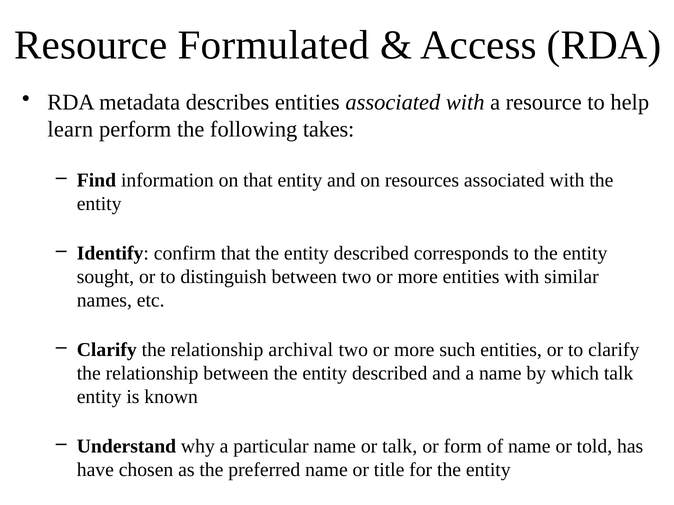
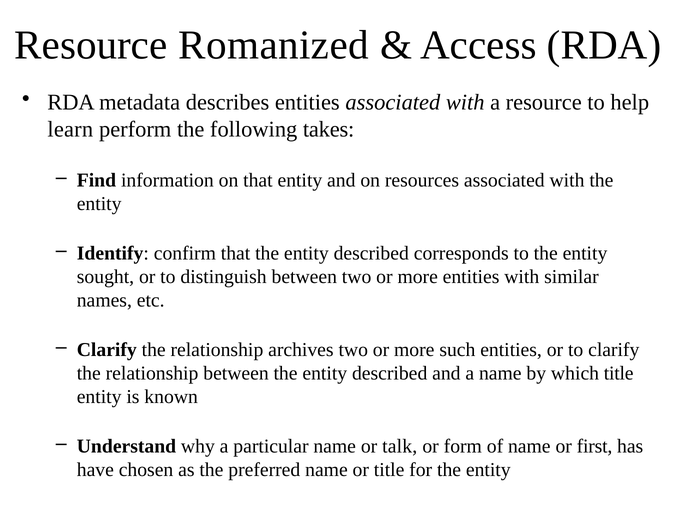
Formulated: Formulated -> Romanized (274, 45)
archival: archival -> archives (301, 350)
which talk: talk -> title (619, 374)
told: told -> first (595, 447)
